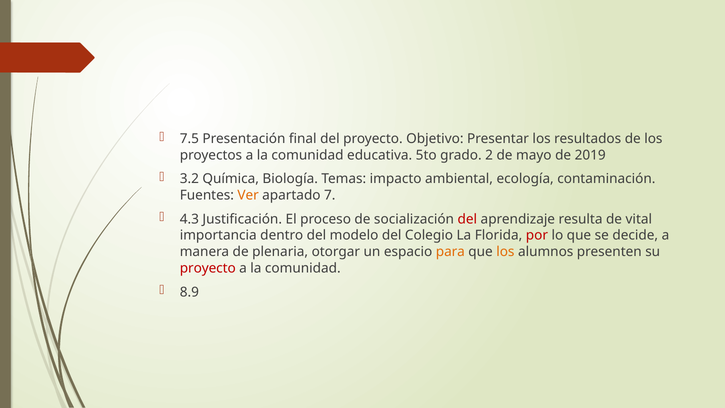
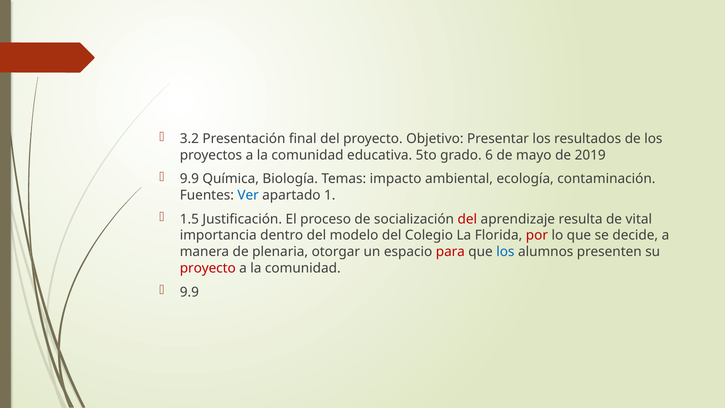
7.5: 7.5 -> 3.2 (189, 139)
2: 2 -> 6 (489, 155)
3.2: 3.2 -> 9.9 (189, 179)
Ver colour: orange -> blue (248, 195)
7: 7 -> 1 (330, 195)
4.3: 4.3 -> 1.5 (189, 219)
para colour: orange -> red (450, 252)
los colour: orange -> blue (505, 252)
8.9: 8.9 -> 9.9 (189, 292)
